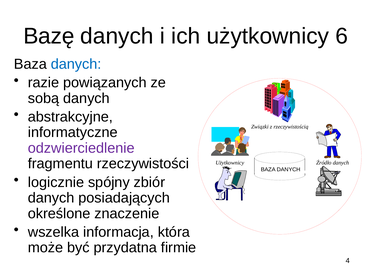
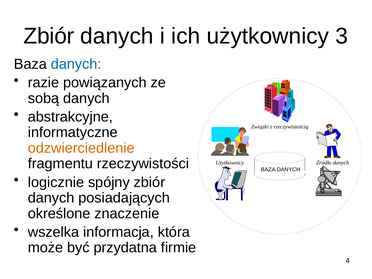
Bazę: Bazę -> Zbiór (49, 36)
6: 6 -> 3 (342, 36)
odzwierciedlenie colour: purple -> orange (81, 148)
